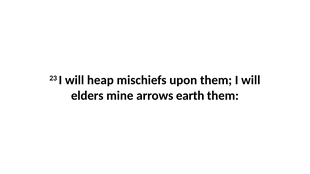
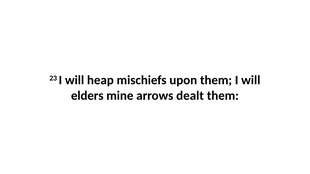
earth: earth -> dealt (190, 96)
